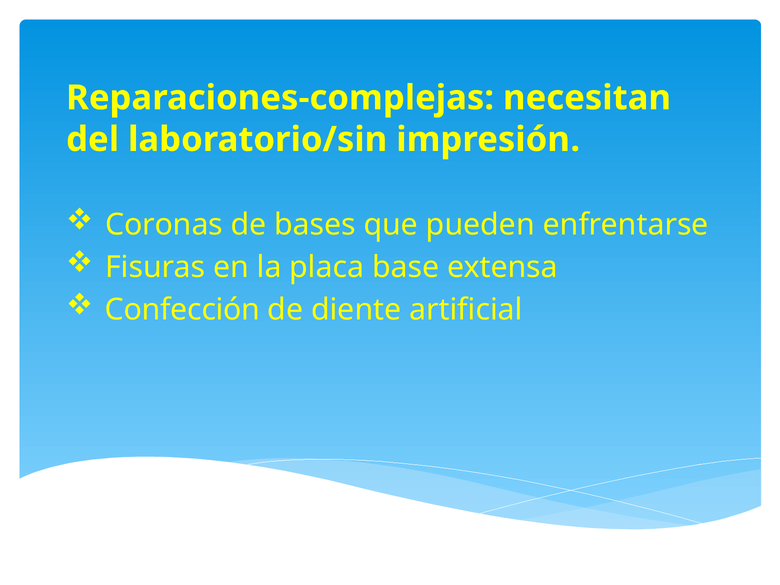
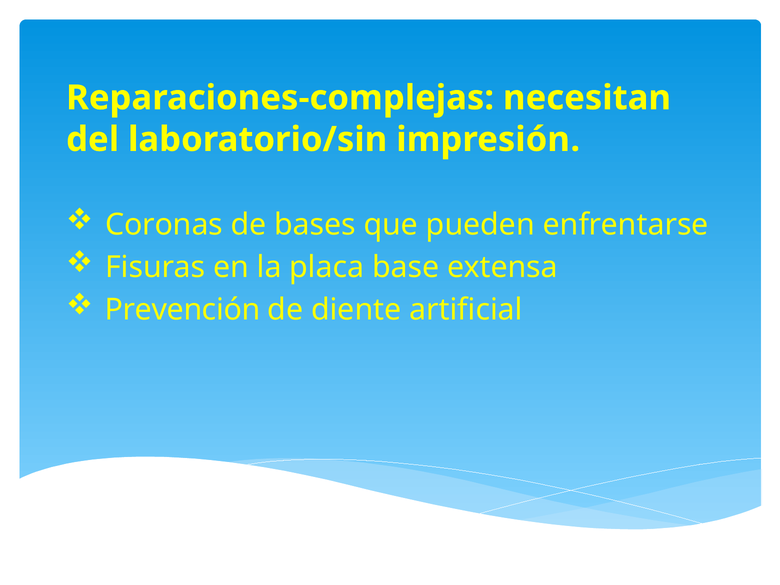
Confección: Confección -> Prevención (183, 310)
